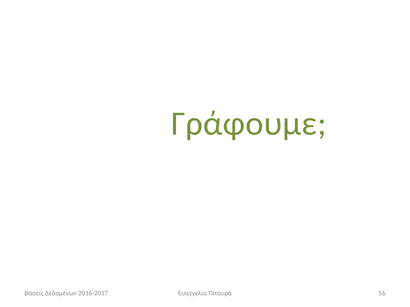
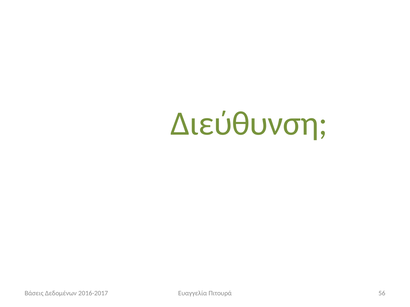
Γράφουμε: Γράφουμε -> Διεύθυνση (249, 124)
